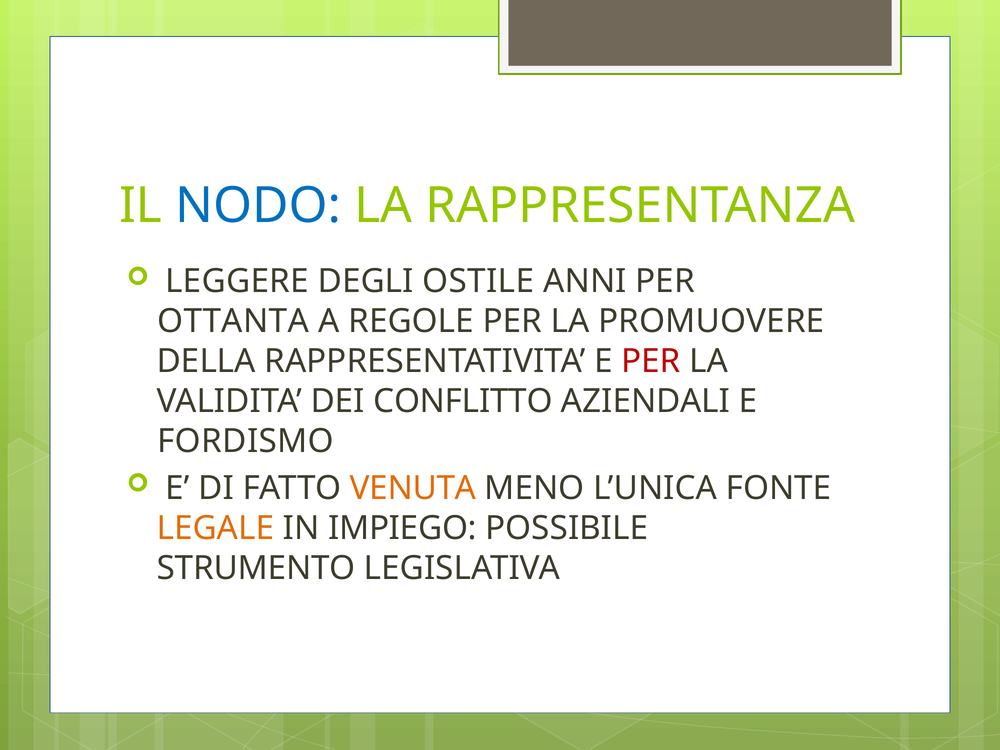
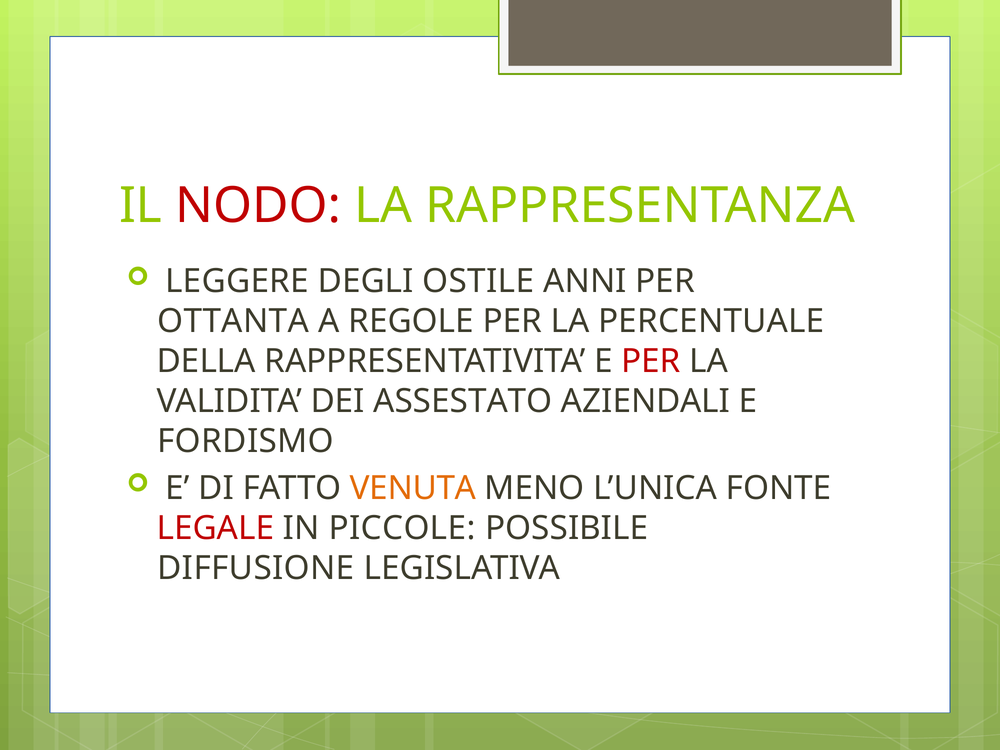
NODO colour: blue -> red (258, 206)
PROMUOVERE: PROMUOVERE -> PERCENTUALE (711, 321)
CONFLITTO: CONFLITTO -> ASSESTATO (463, 401)
LEGALE colour: orange -> red (215, 528)
IMPIEGO: IMPIEGO -> PICCOLE (402, 528)
STRUMENTO: STRUMENTO -> DIFFUSIONE (256, 568)
